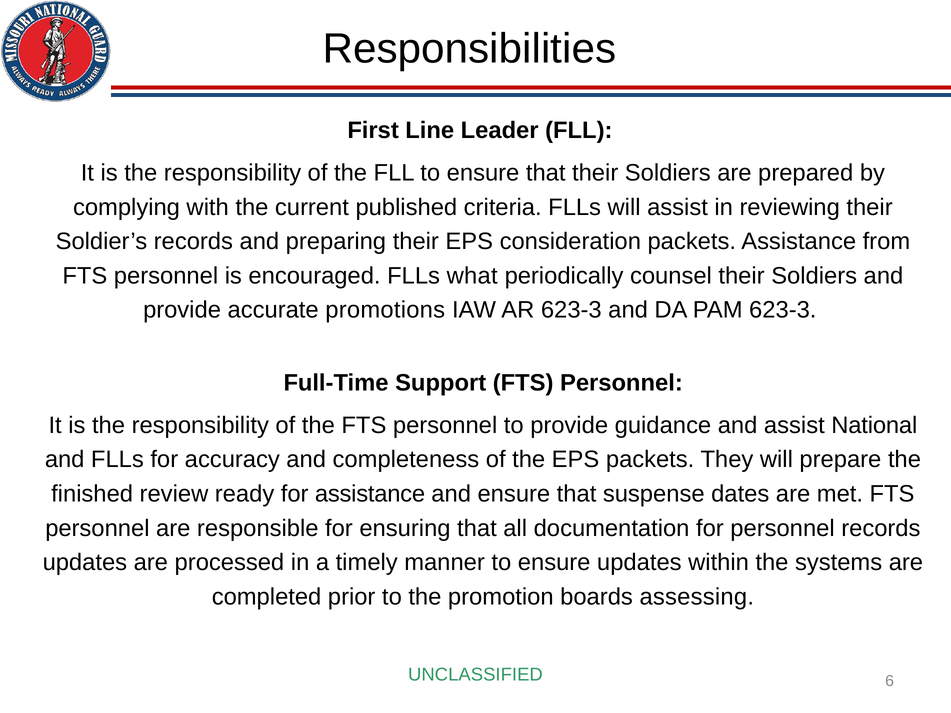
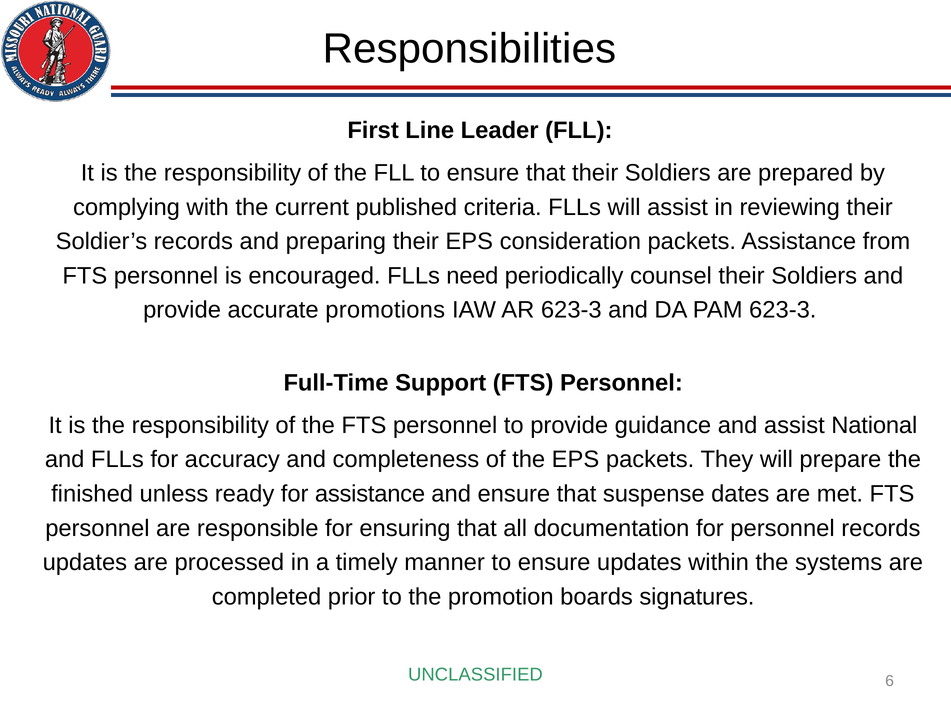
what: what -> need (472, 276)
review: review -> unless (174, 494)
assessing: assessing -> signatures (697, 597)
